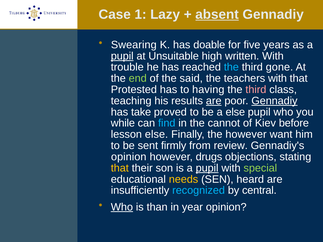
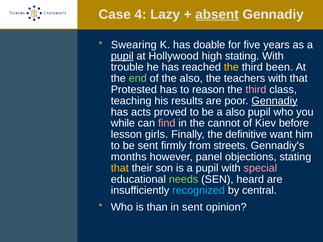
1: 1 -> 4 (141, 14)
Unsuitable: Unsuitable -> Hollywood (174, 56)
high written: written -> stating (242, 56)
the colour: light blue -> yellow (231, 67)
gone: gone -> been (279, 67)
the said: said -> also (191, 78)
having: having -> reason (208, 90)
are underline: present -> none (214, 101)
take: take -> acts (141, 112)
a else: else -> also (235, 112)
find colour: light blue -> pink (167, 123)
lesson else: else -> girls (157, 135)
the however: however -> definitive (246, 135)
review: review -> streets (231, 146)
opinion: opinion -> months (129, 157)
drugs: drugs -> panel (209, 157)
pupil underline: present -> none (207, 168)
special colour: light green -> pink (260, 168)
needs colour: yellow -> light green (184, 179)
Who underline: present -> none (122, 207)
in year: year -> sent (192, 207)
